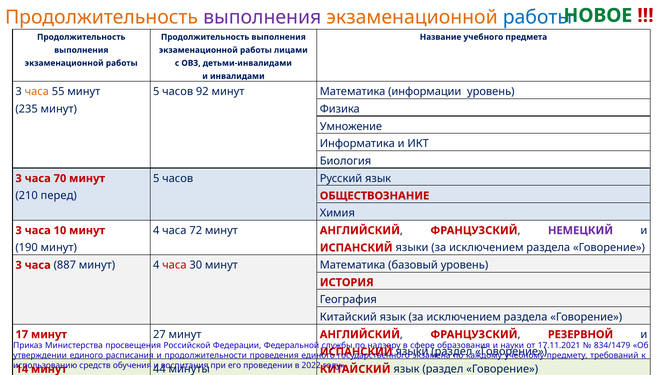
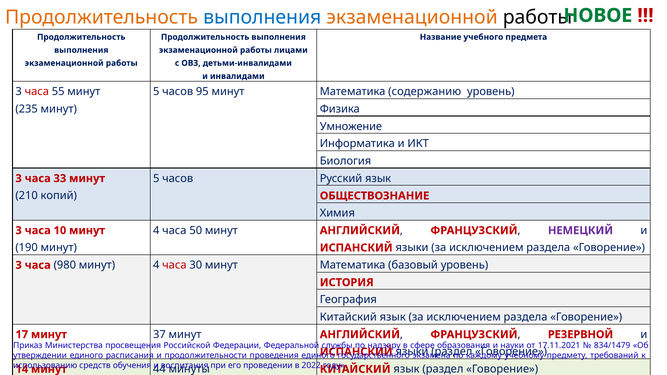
выполнения colour: purple -> blue (262, 17)
работы colour: blue -> black (537, 17)
часа colour: orange -> red (37, 92)
92: 92 -> 95 (202, 92)
информации: информации -> содержанию (425, 92)
70: 70 -> 33 (60, 179)
перед: перед -> копий (59, 196)
72: 72 -> 50 (196, 231)
887: 887 -> 980 (65, 265)
27: 27 -> 37 (159, 335)
